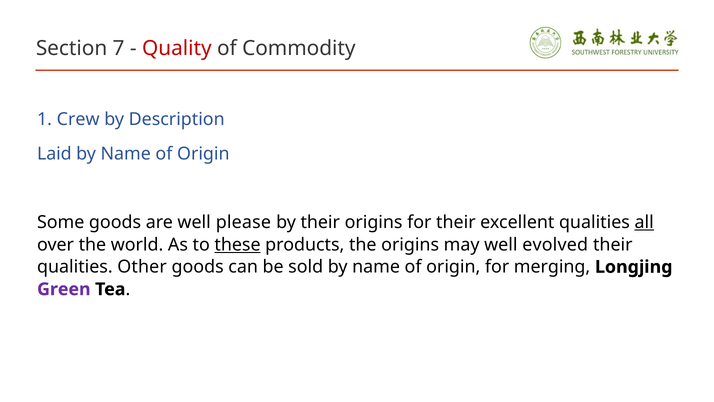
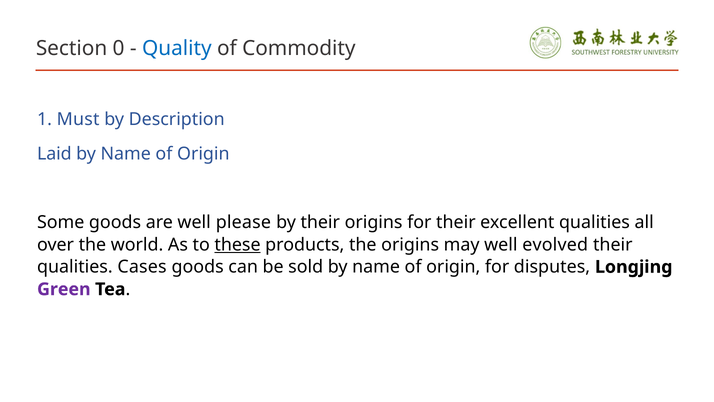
7: 7 -> 0 (119, 48)
Quality colour: red -> blue (177, 48)
Crew: Crew -> Must (78, 119)
all underline: present -> none (644, 222)
Other: Other -> Cases (142, 267)
merging: merging -> disputes (552, 267)
